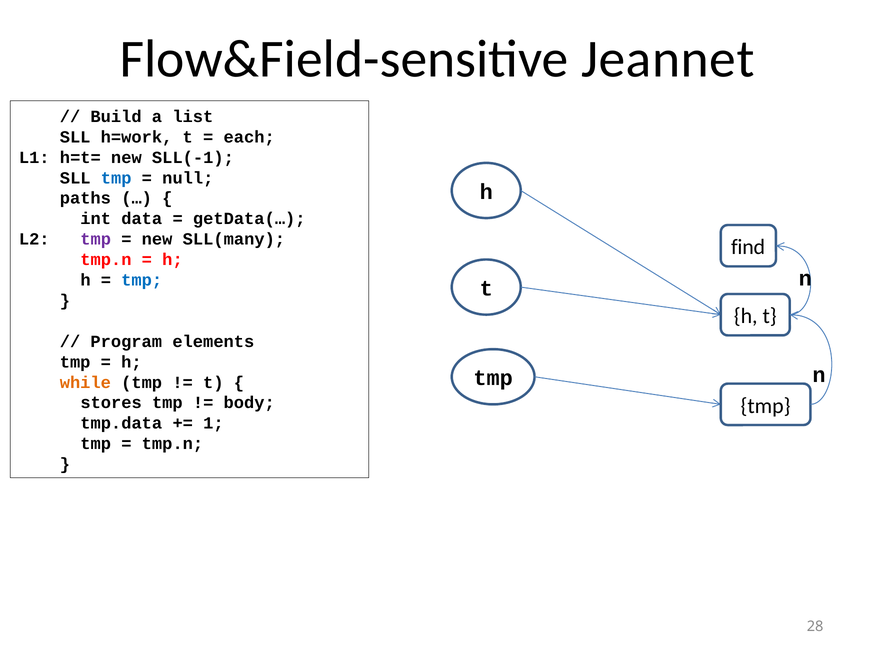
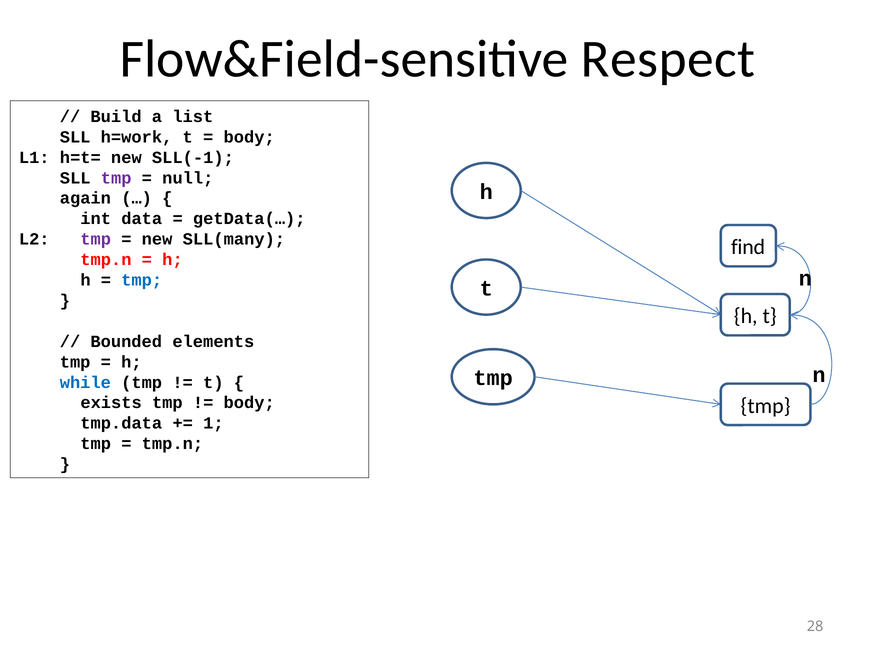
Jeannet: Jeannet -> Respect (668, 59)
each: each -> body (249, 137)
tmp colour: blue -> purple (116, 178)
paths: paths -> again (85, 198)
Program: Program -> Bounded (126, 342)
while colour: orange -> blue (85, 382)
stores: stores -> exists (111, 403)
